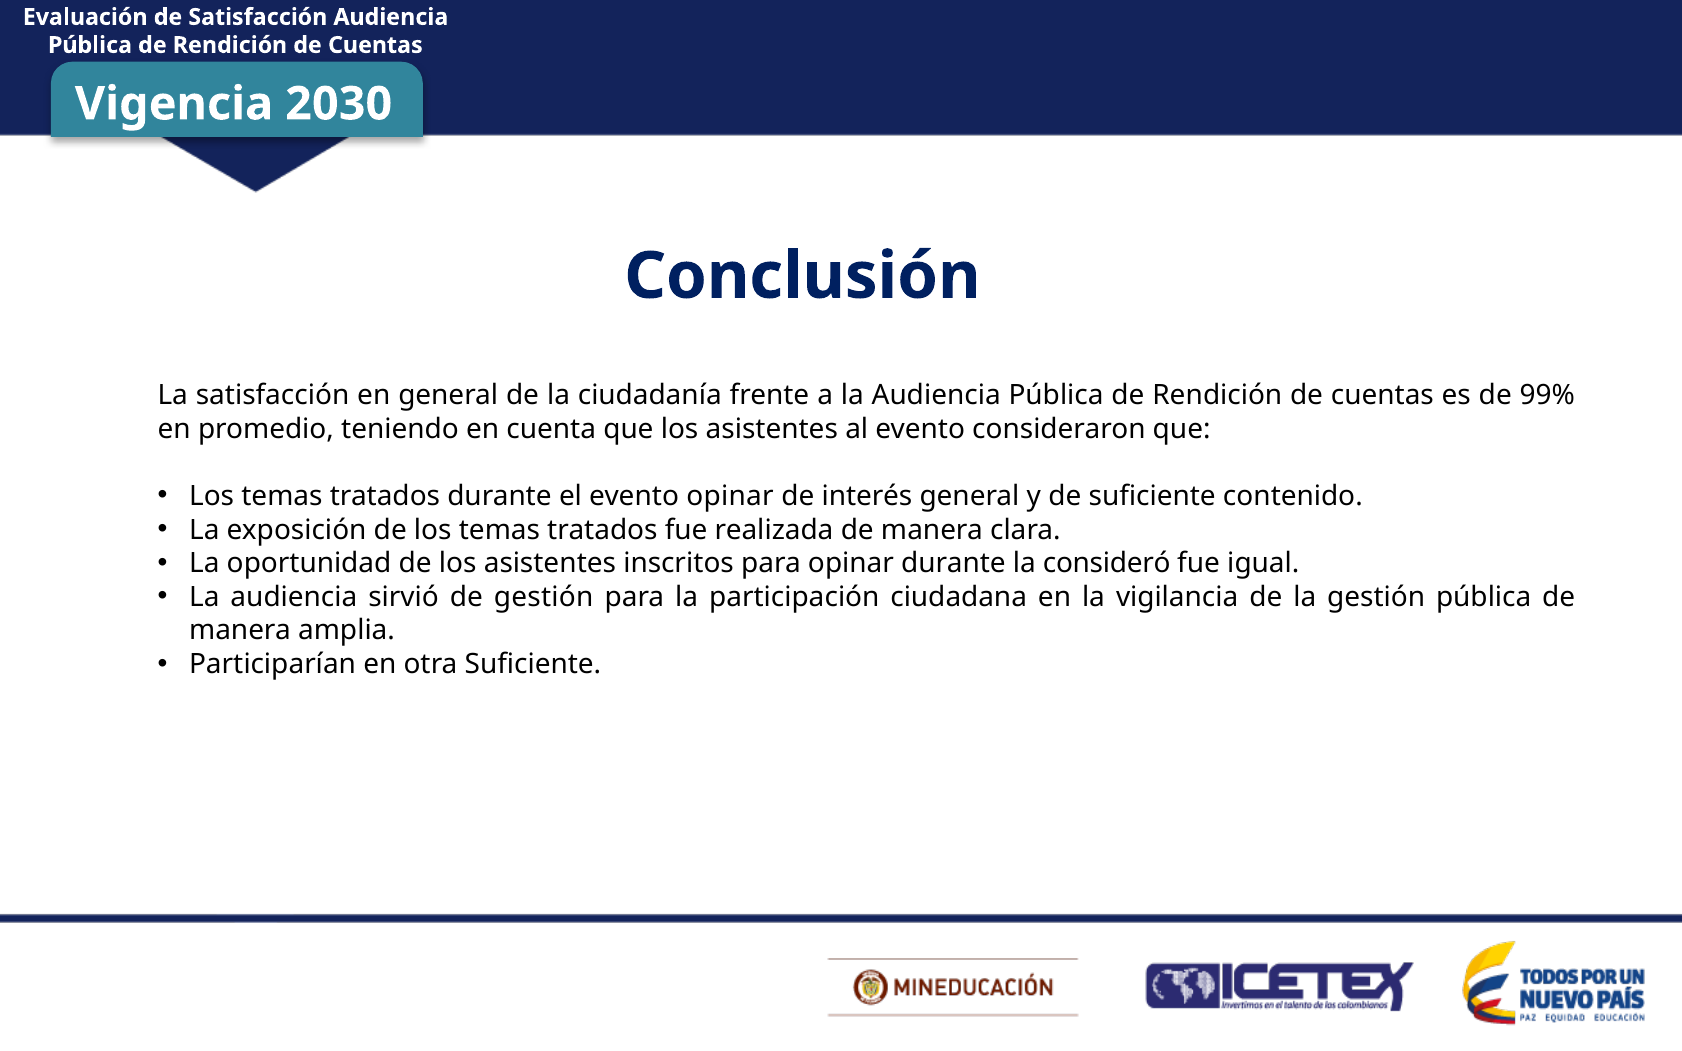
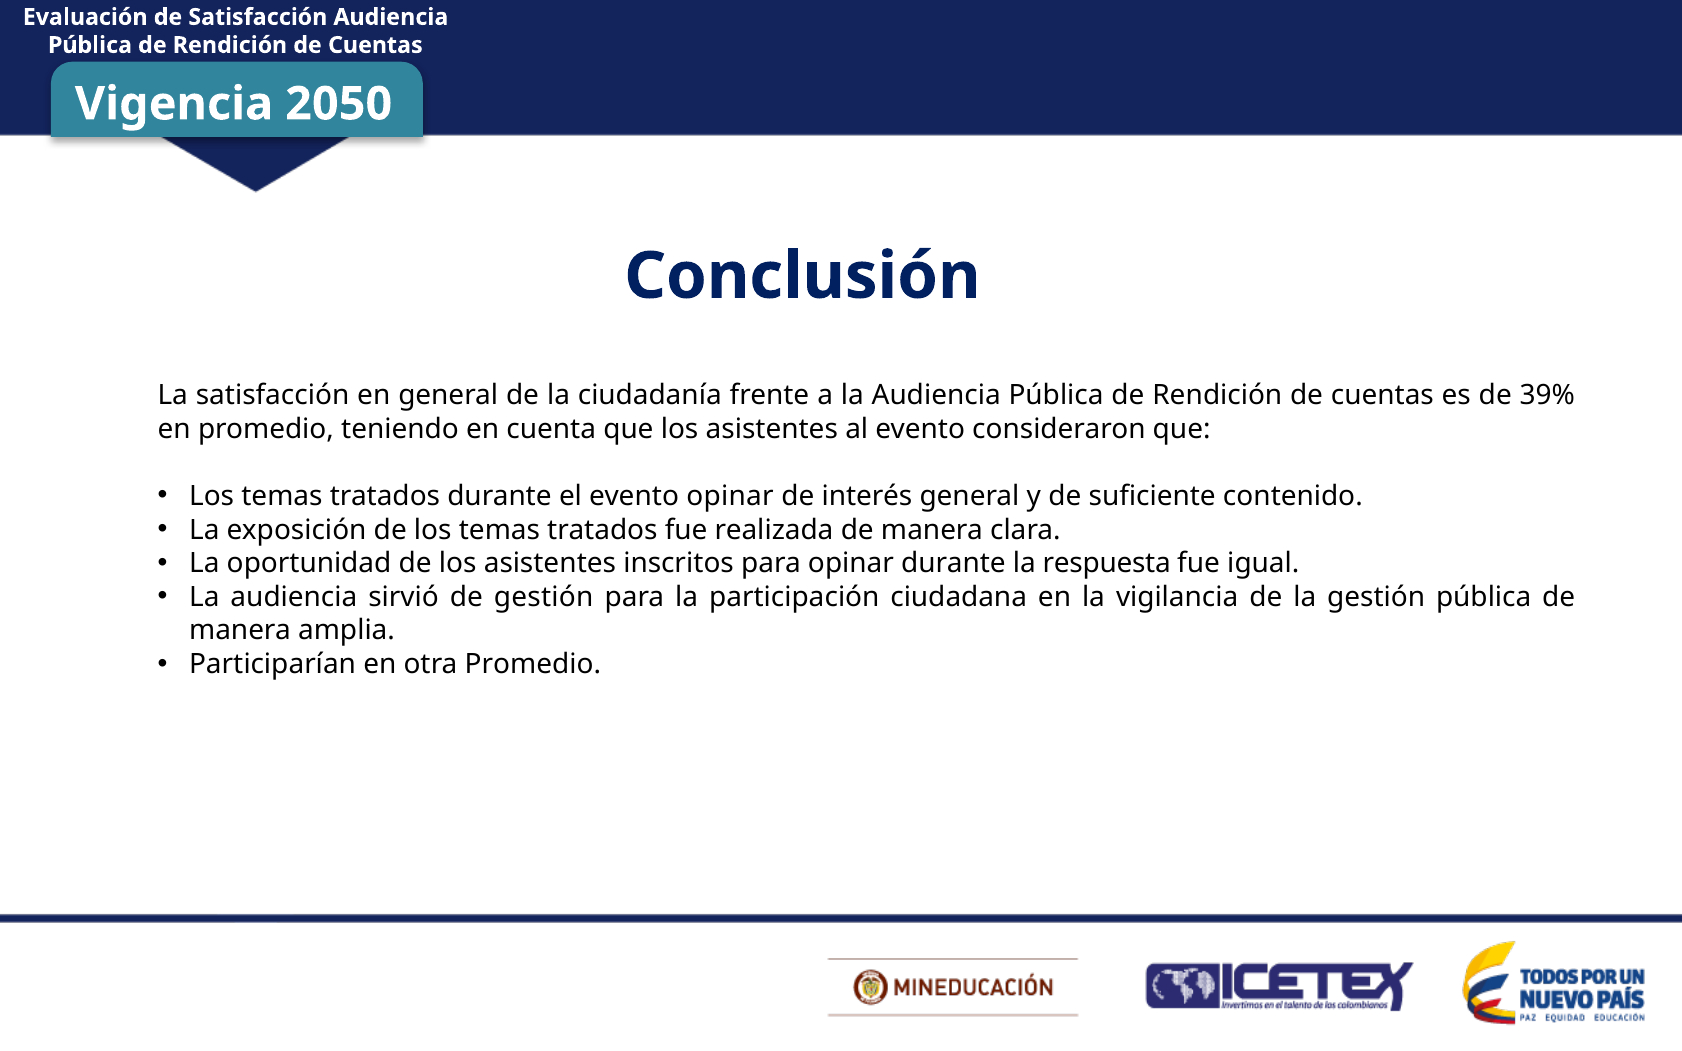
2030: 2030 -> 2050 (339, 104)
99%: 99% -> 39% (1547, 395)
consideró: consideró -> respuesta (1107, 564)
otra Suficiente: Suficiente -> Promedio (533, 664)
